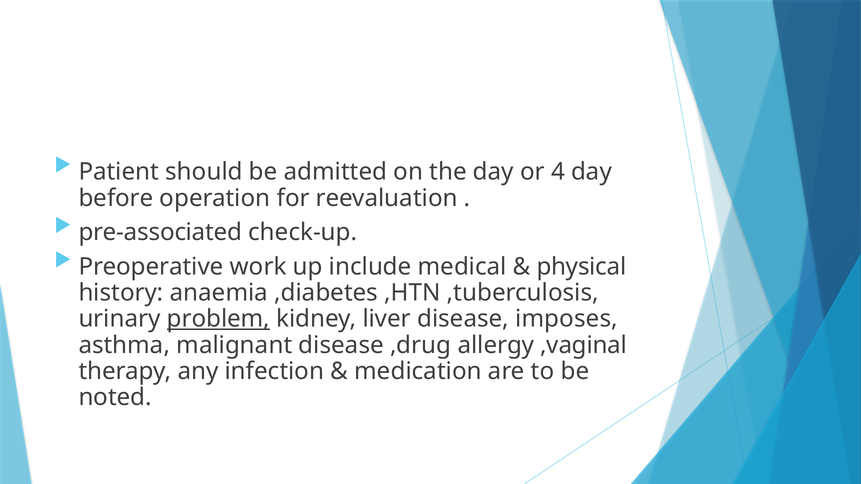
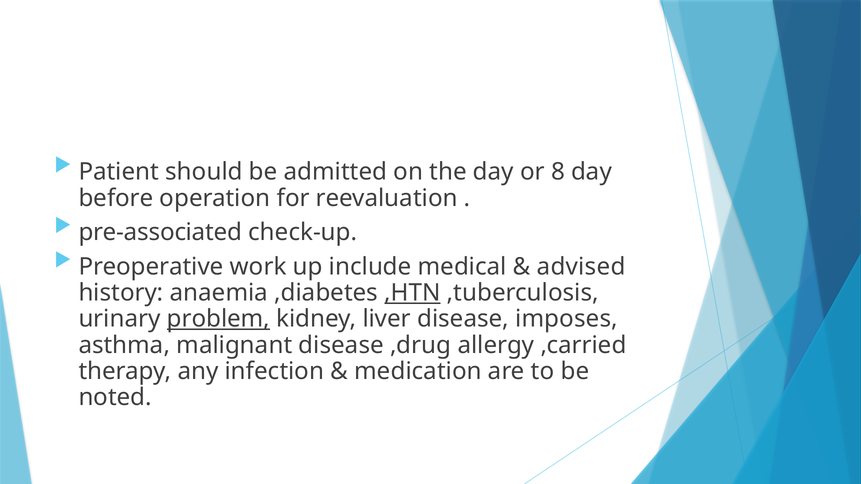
4: 4 -> 8 (558, 172)
physical: physical -> advised (581, 267)
,HTN underline: none -> present (413, 293)
,vaginal: ,vaginal -> ,carried (583, 345)
